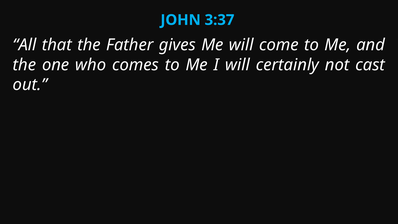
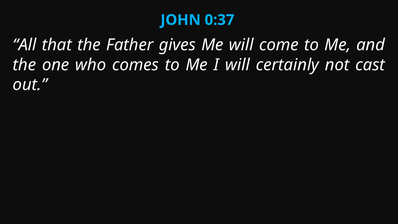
3:37: 3:37 -> 0:37 (220, 20)
